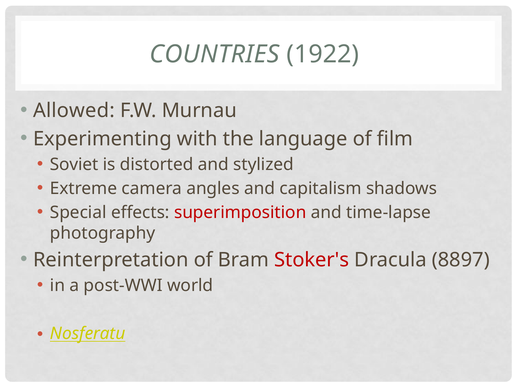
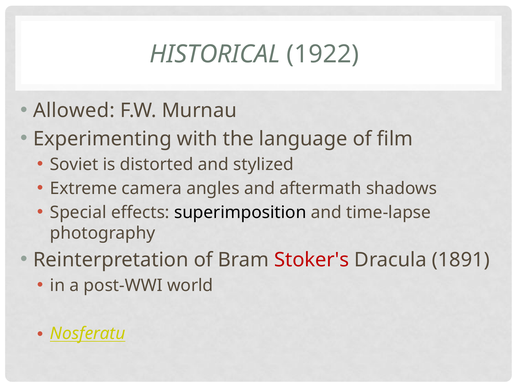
COUNTRIES: COUNTRIES -> HISTORICAL (215, 54)
capitalism: capitalism -> aftermath (321, 189)
superimposition colour: red -> black (240, 213)
8897: 8897 -> 1891 (461, 260)
